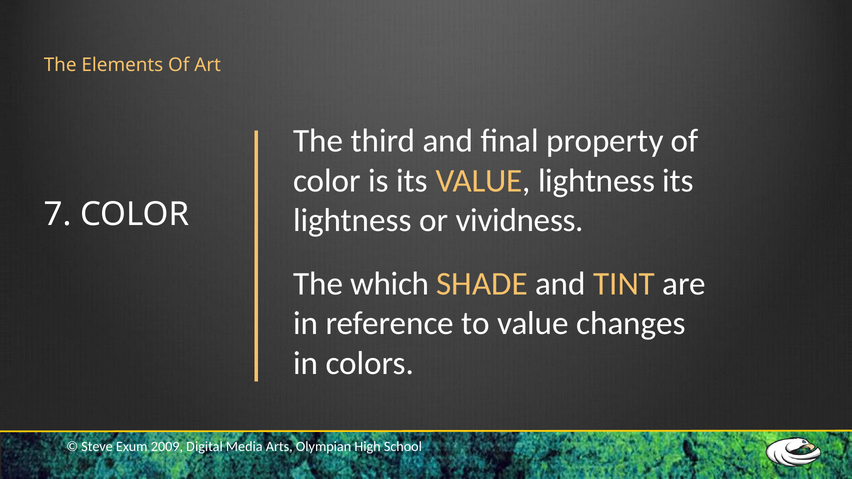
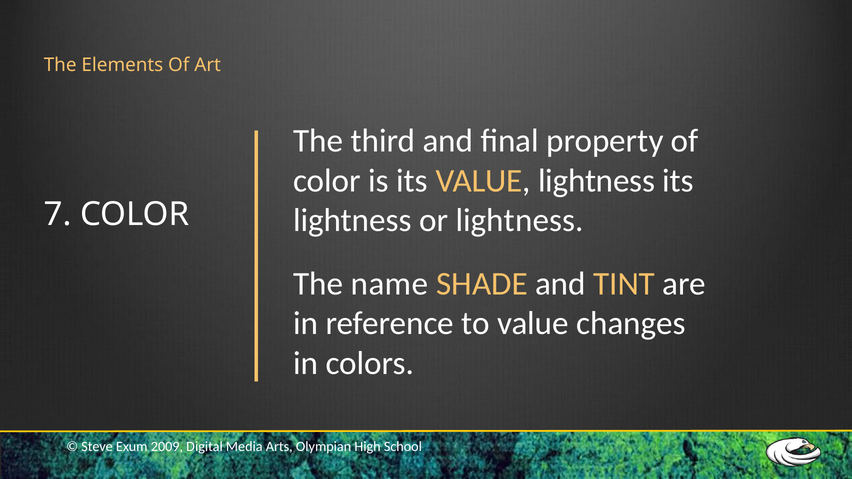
or vividness: vividness -> lightness (519, 220)
which: which -> name (389, 284)
